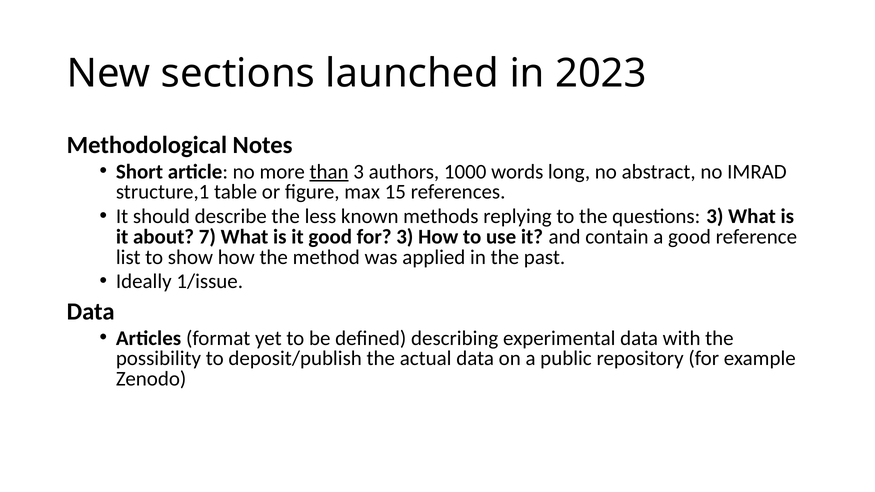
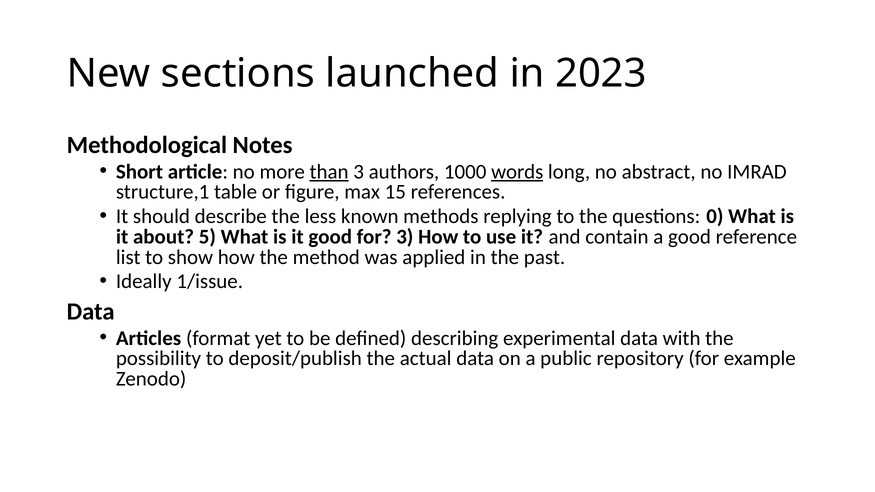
words underline: none -> present (517, 172)
questions 3: 3 -> 0 (715, 217)
7: 7 -> 5 (207, 237)
